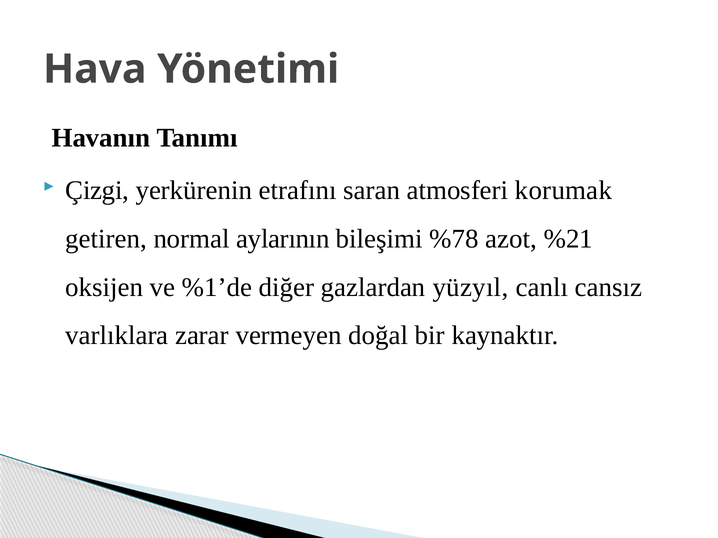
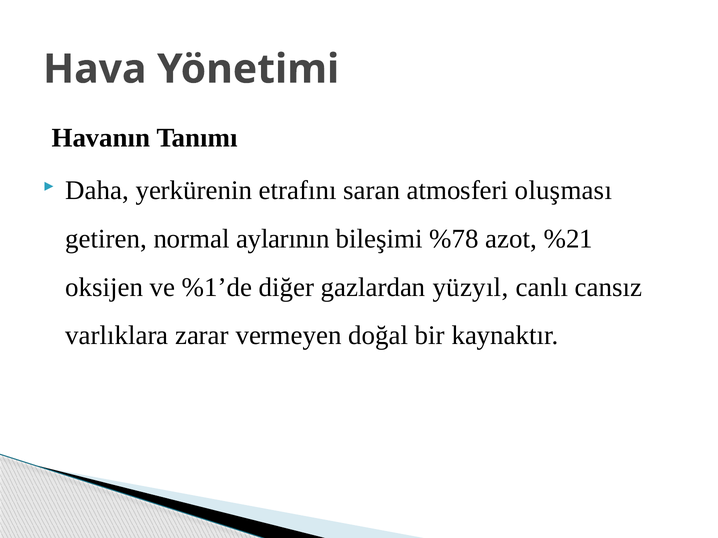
Çizgi: Çizgi -> Daha (97, 190)
korumak: korumak -> oluşması (563, 190)
